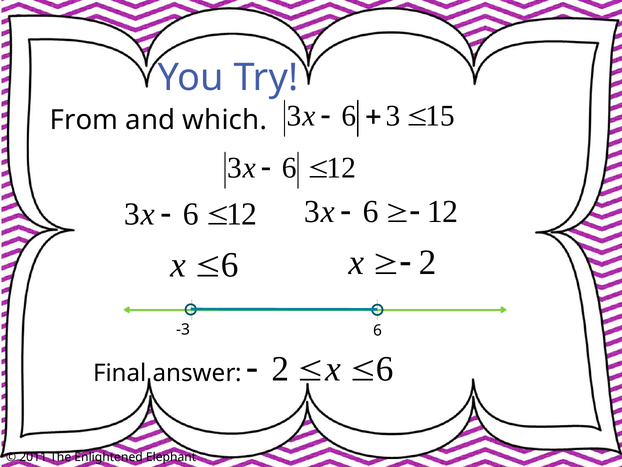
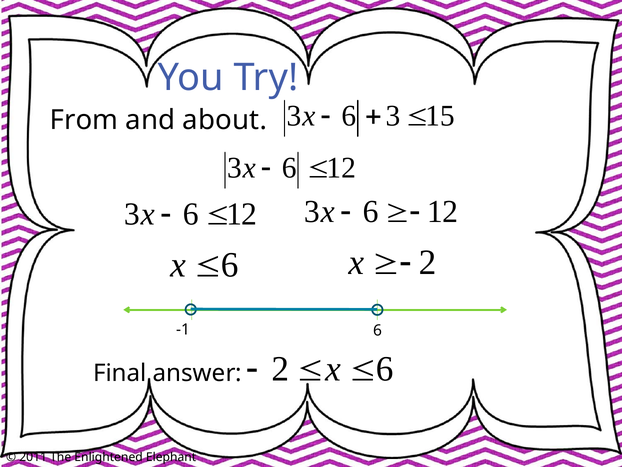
which: which -> about (225, 120)
-3: -3 -> -1 (183, 329)
